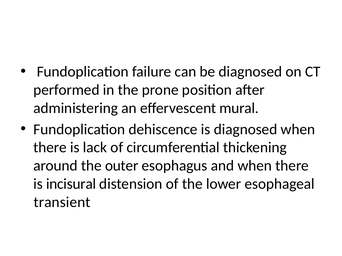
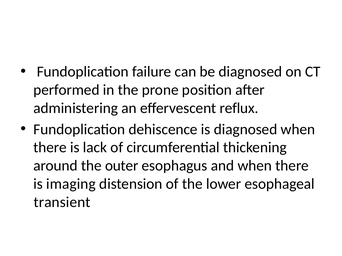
mural: mural -> reflux (239, 108)
incisural: incisural -> imaging (71, 184)
